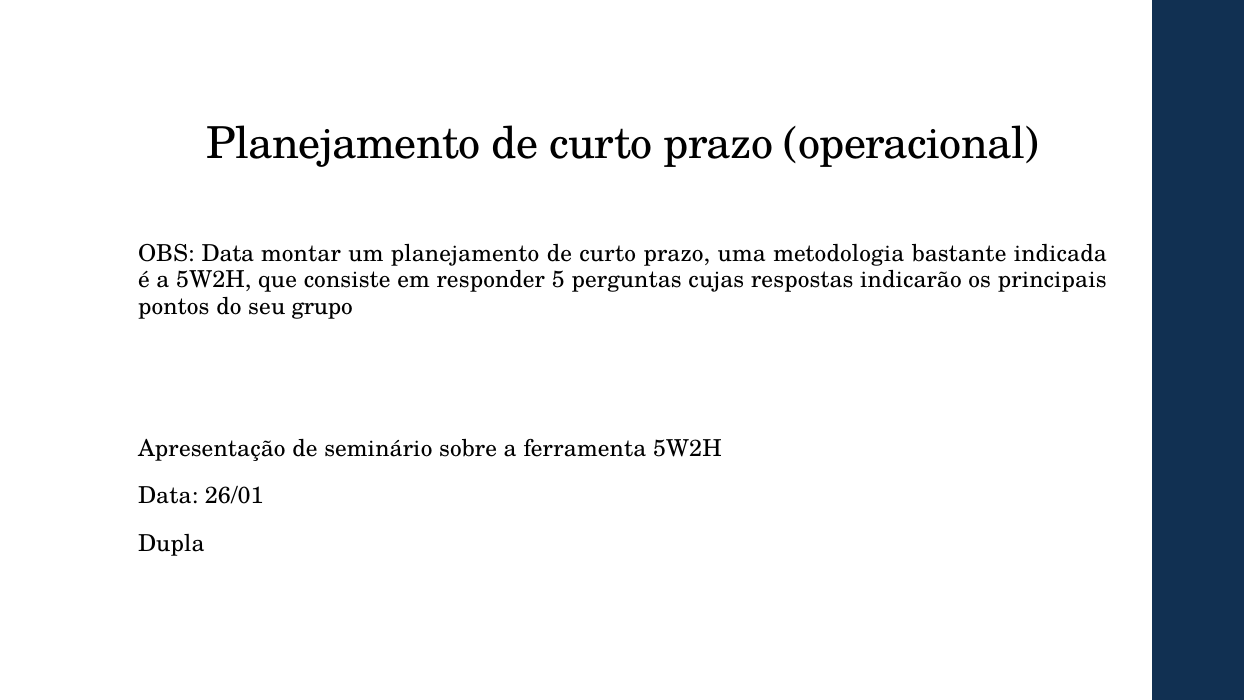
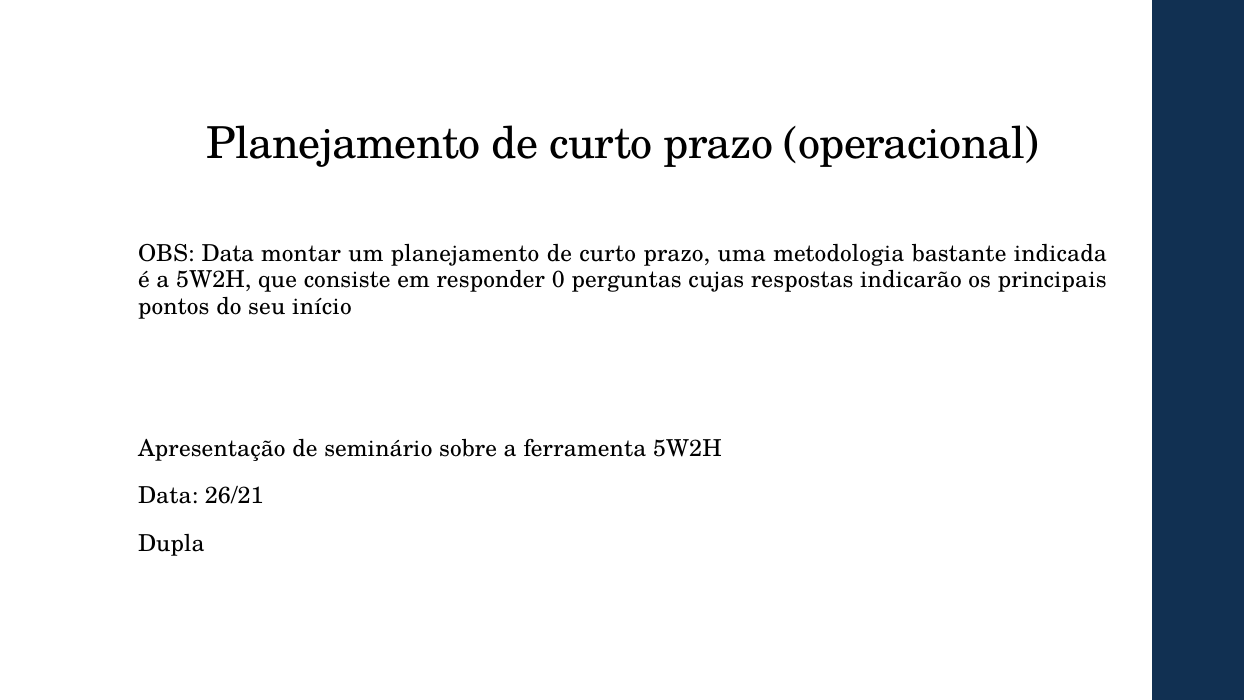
5: 5 -> 0 (558, 280)
grupo: grupo -> início (322, 307)
26/01: 26/01 -> 26/21 (234, 496)
